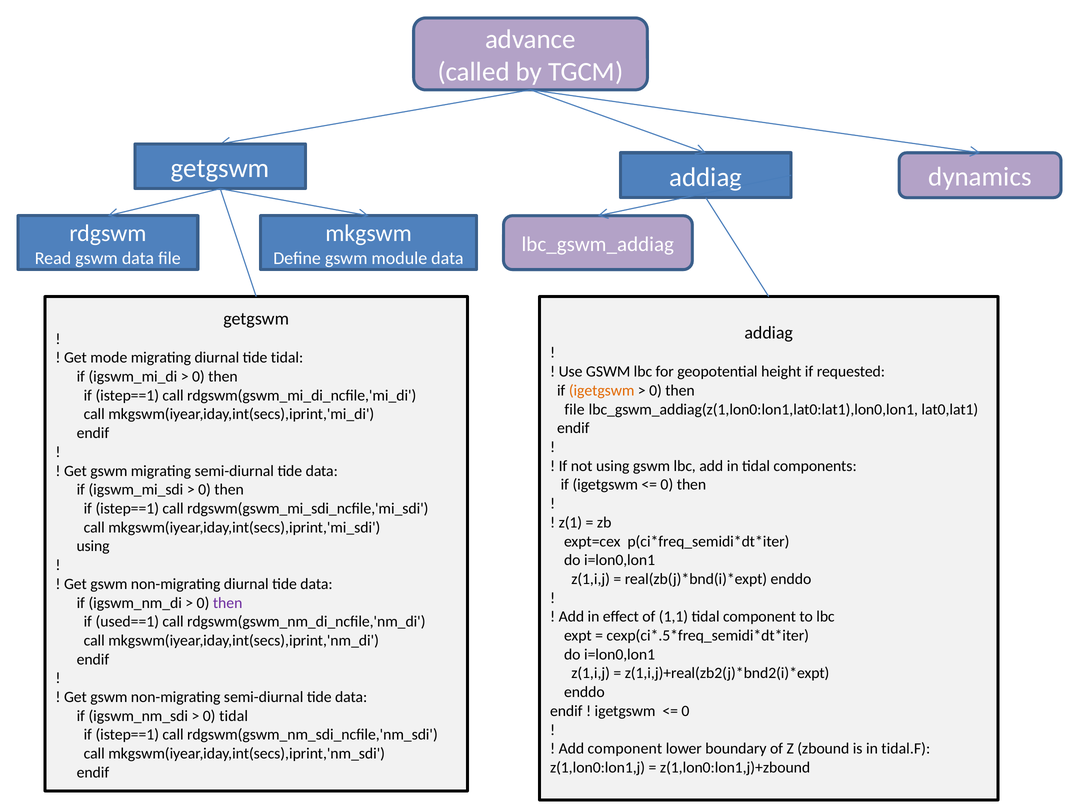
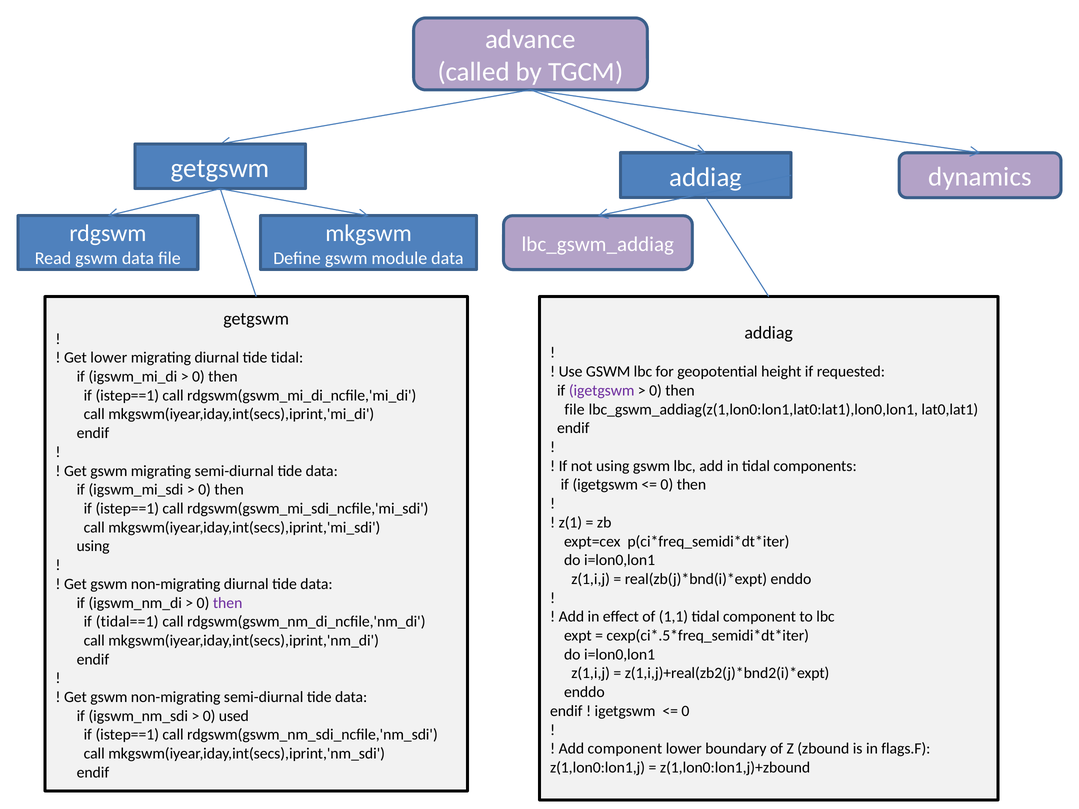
Get mode: mode -> lower (109, 358)
igetgswm colour: orange -> purple (602, 391)
used==1: used==1 -> tidal==1 (127, 622)
0 tidal: tidal -> used (234, 716)
tidal.F: tidal.F -> flags.F (906, 749)
